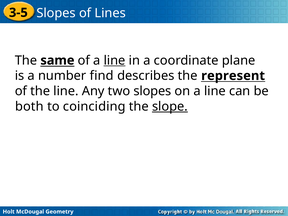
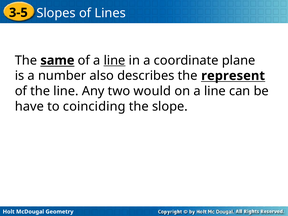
find: find -> also (102, 76)
two slopes: slopes -> would (152, 91)
both: both -> have (29, 106)
slope underline: present -> none (170, 106)
